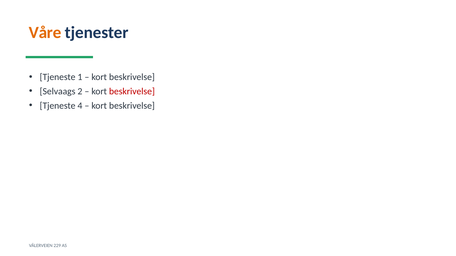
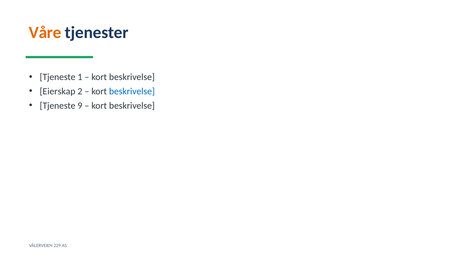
Selvaags: Selvaags -> Eierskap (58, 91)
beskrivelse colour: red -> blue (132, 91)
4: 4 -> 9 (80, 106)
